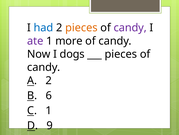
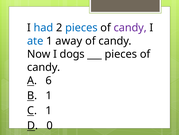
pieces colour: orange -> blue (81, 28)
ate colour: purple -> blue (35, 41)
more: more -> away (69, 41)
A 2: 2 -> 6 (49, 80)
B 6: 6 -> 1 (49, 95)
9: 9 -> 0 (50, 125)
